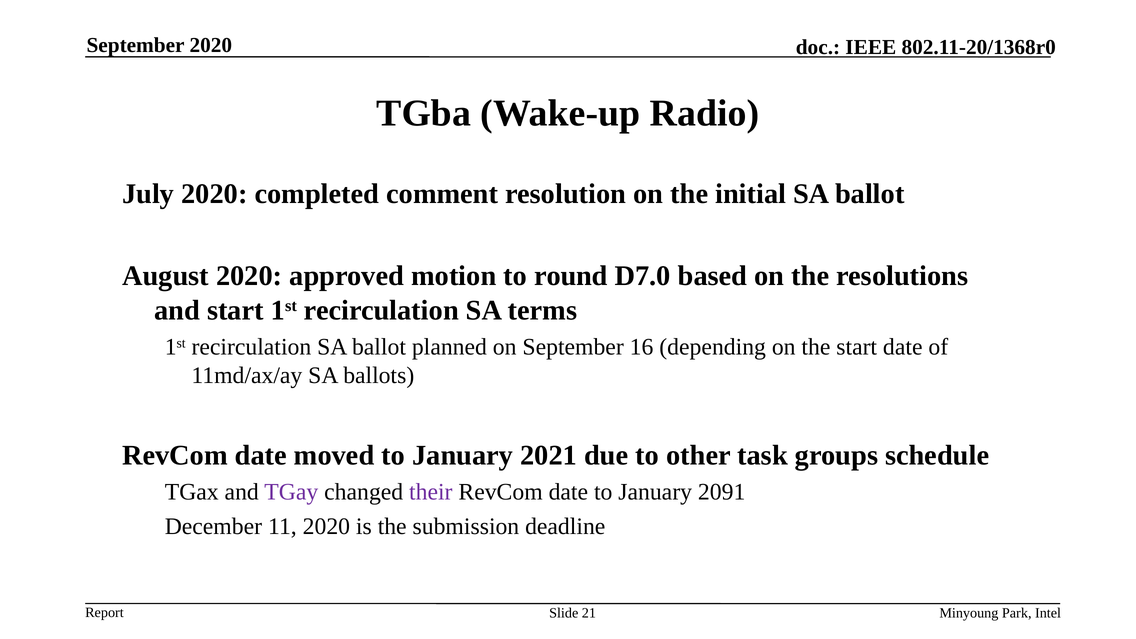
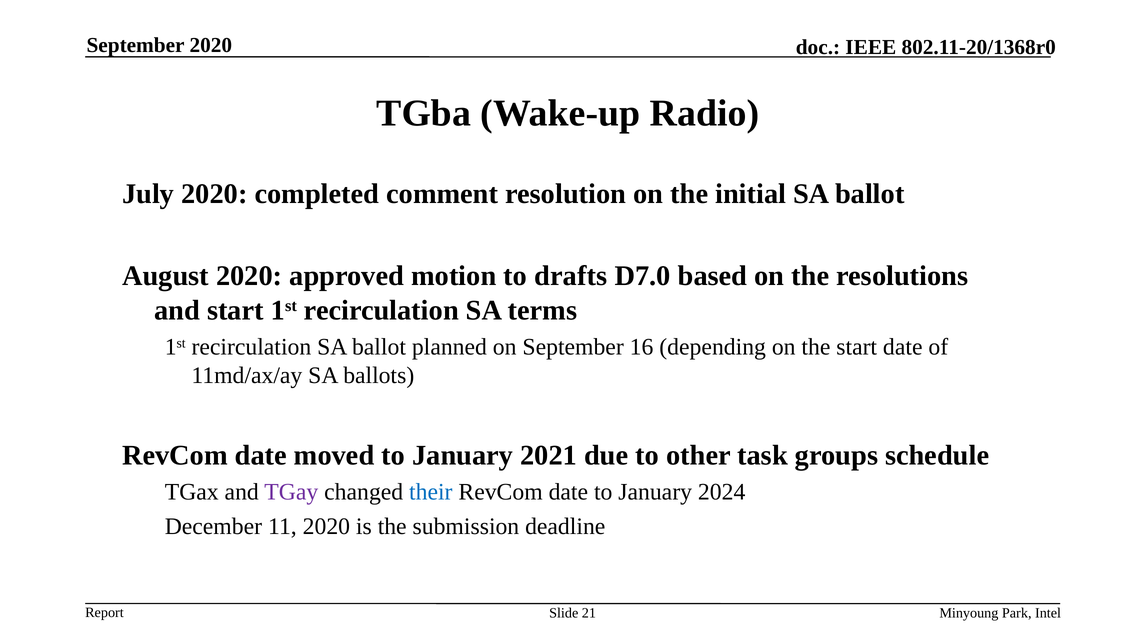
round: round -> drafts (571, 276)
their colour: purple -> blue (431, 492)
2091: 2091 -> 2024 (722, 492)
